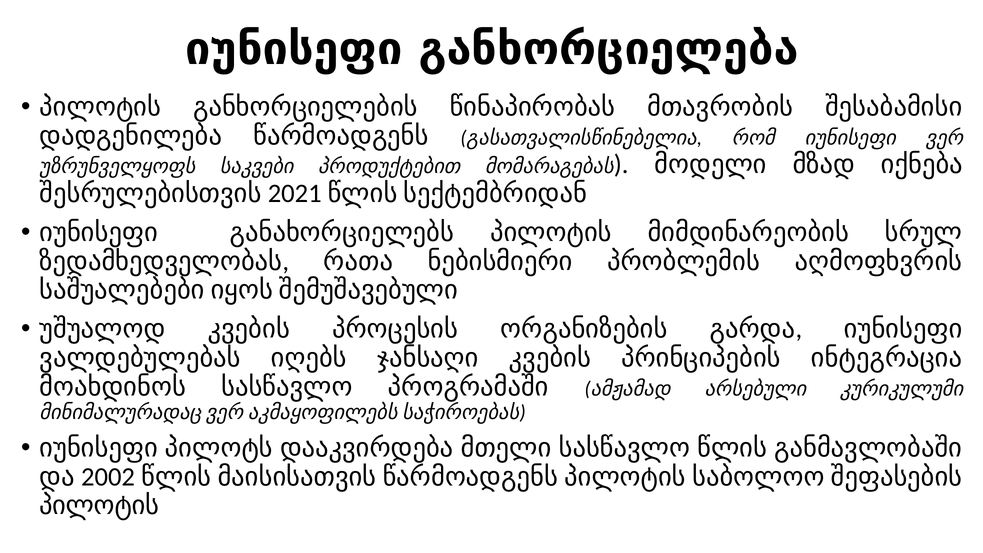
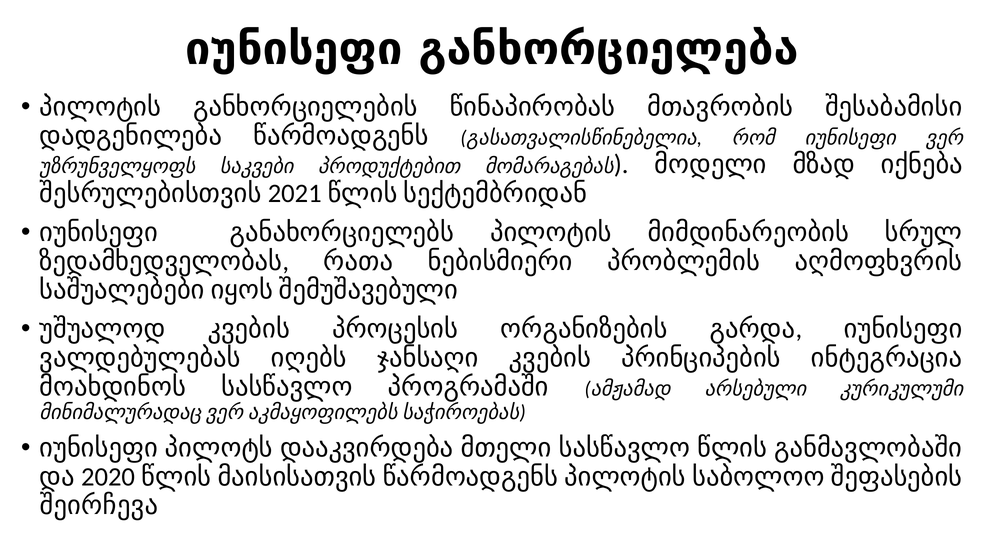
2002: 2002 -> 2020 (108, 477)
პილოტის: პილოტის -> შეირჩევა (99, 506)
